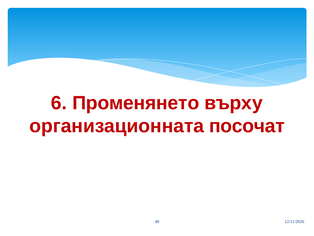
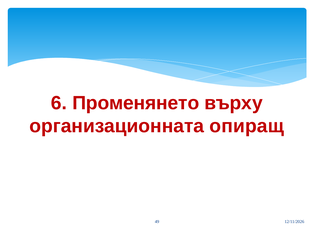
посочат: посочат -> опиращ (247, 126)
